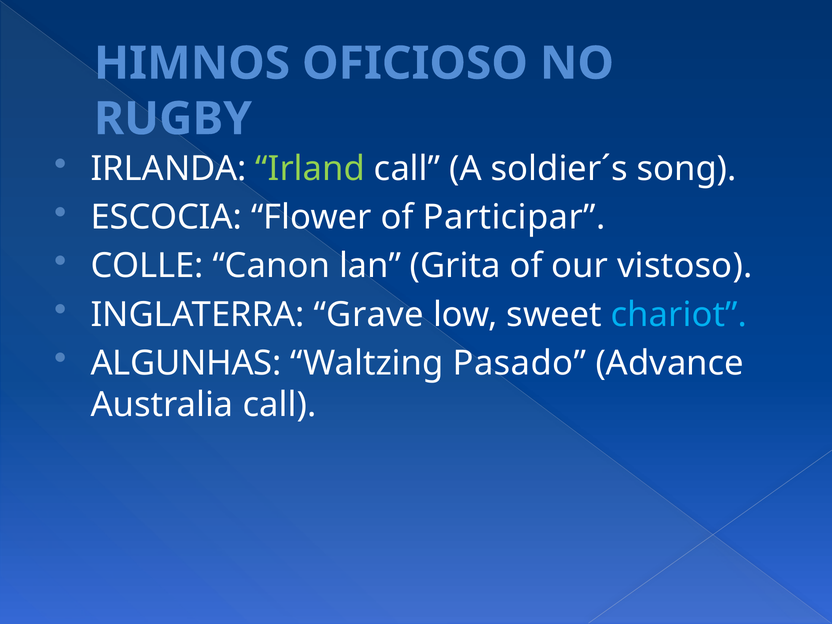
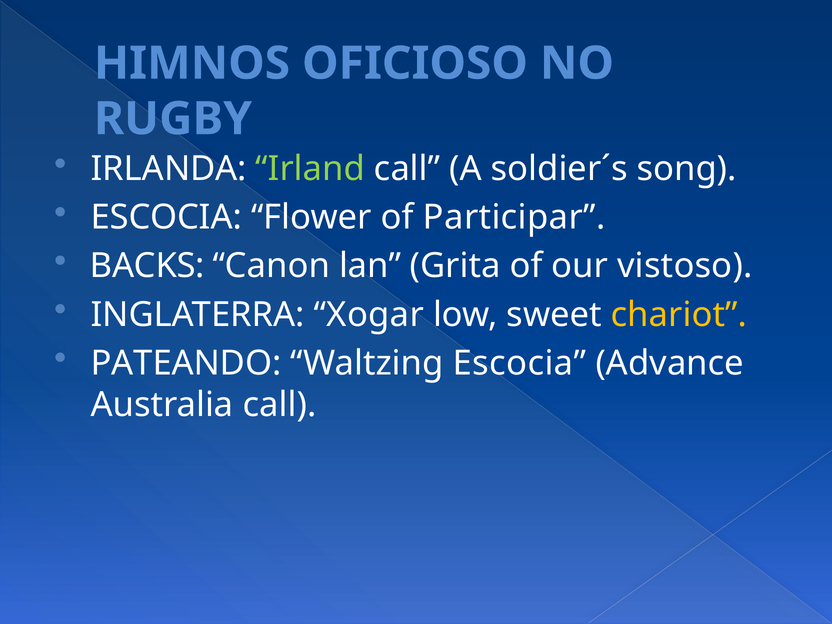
COLLE: COLLE -> BACKS (147, 266)
Grave: Grave -> Xogar (369, 315)
chariot colour: light blue -> yellow (679, 315)
ALGUNHAS: ALGUNHAS -> PATEANDO (186, 363)
Waltzing Pasado: Pasado -> Escocia (519, 363)
